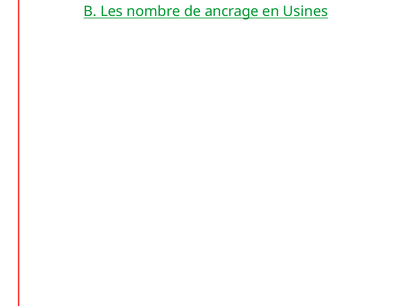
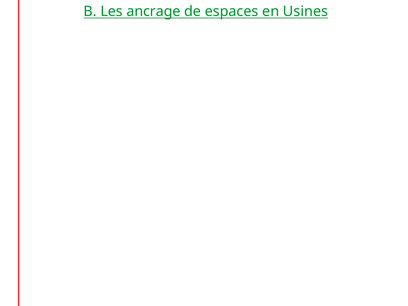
nombre: nombre -> ancrage (154, 11)
ancrage: ancrage -> espaces (232, 11)
